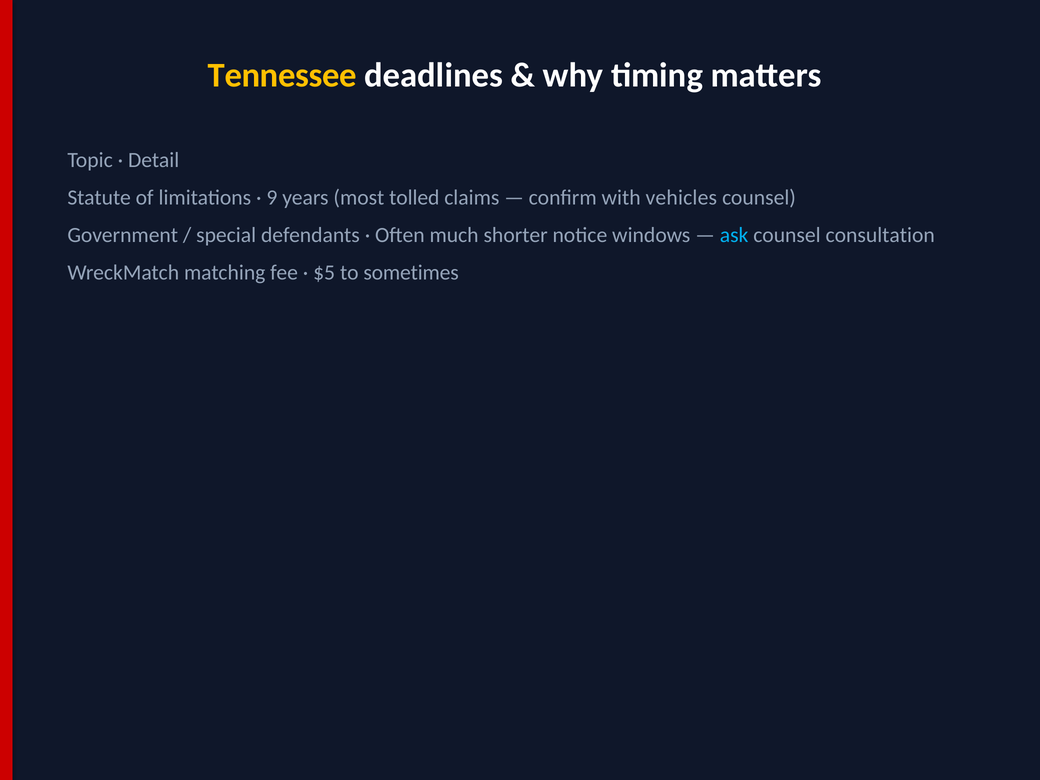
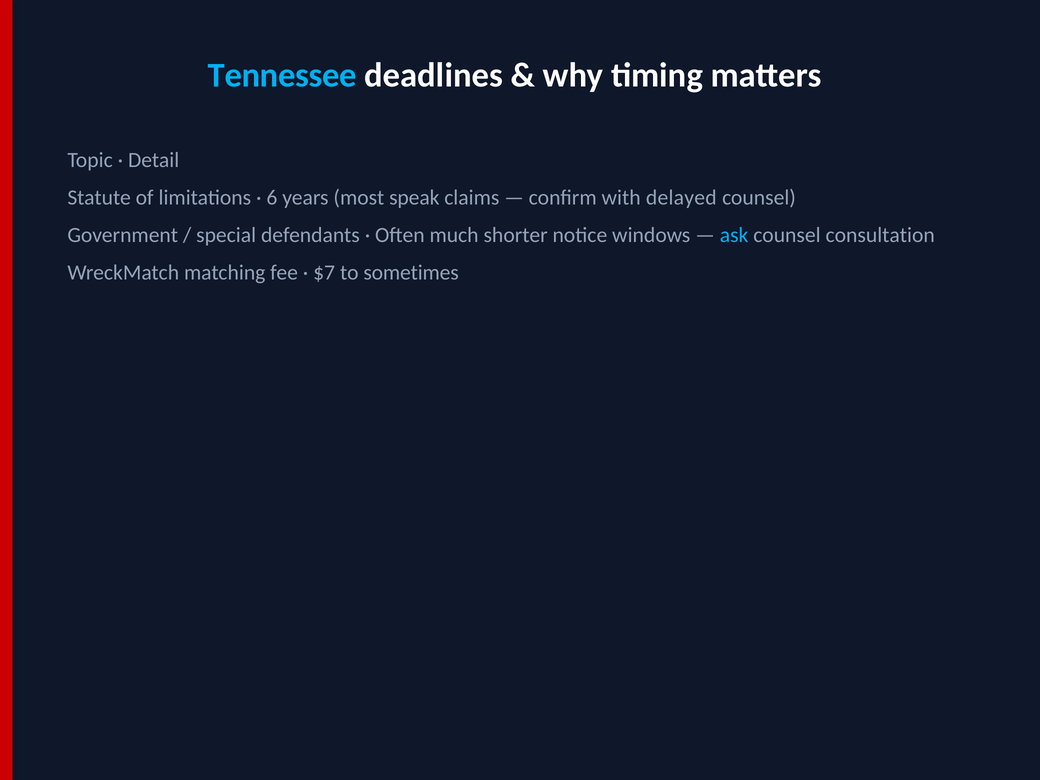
Tennessee colour: yellow -> light blue (282, 75)
9: 9 -> 6 (272, 198)
tolled: tolled -> speak (414, 198)
vehicles: vehicles -> delayed (681, 198)
$5: $5 -> $7 (324, 273)
